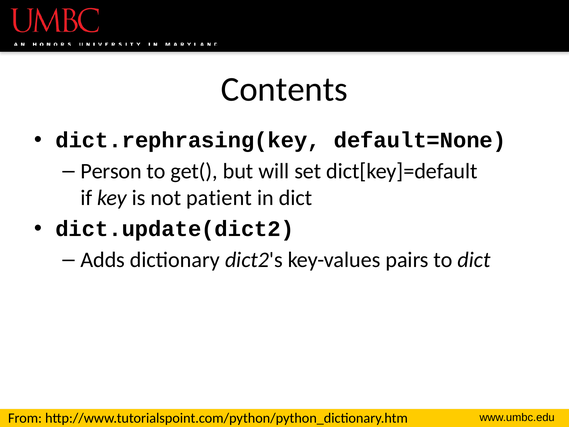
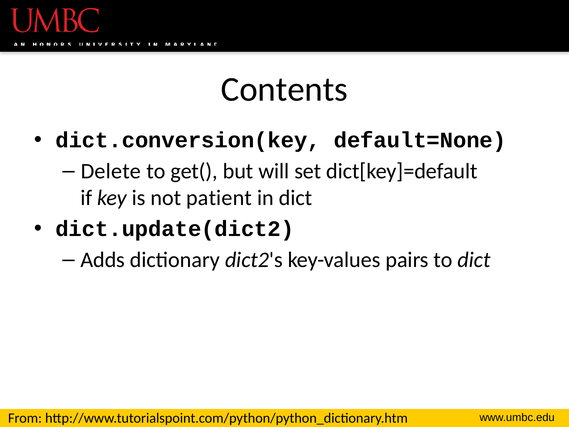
dict.rephrasing(key: dict.rephrasing(key -> dict.conversion(key (188, 140)
Person: Person -> Delete (111, 171)
